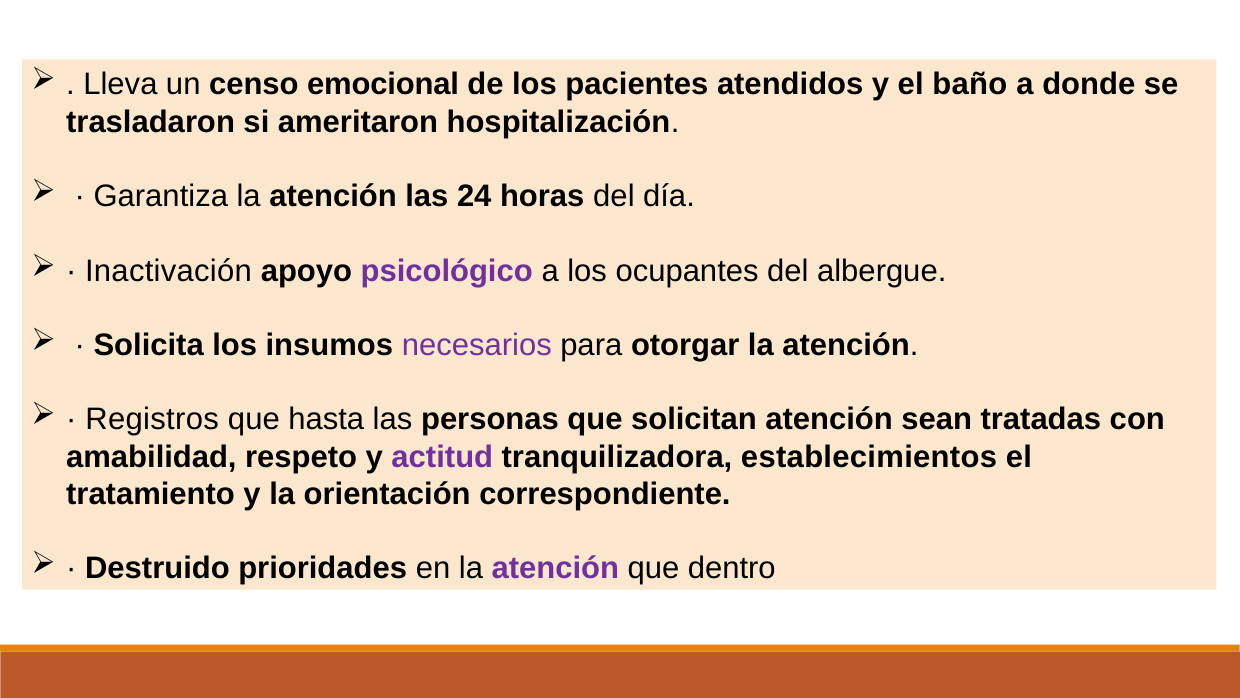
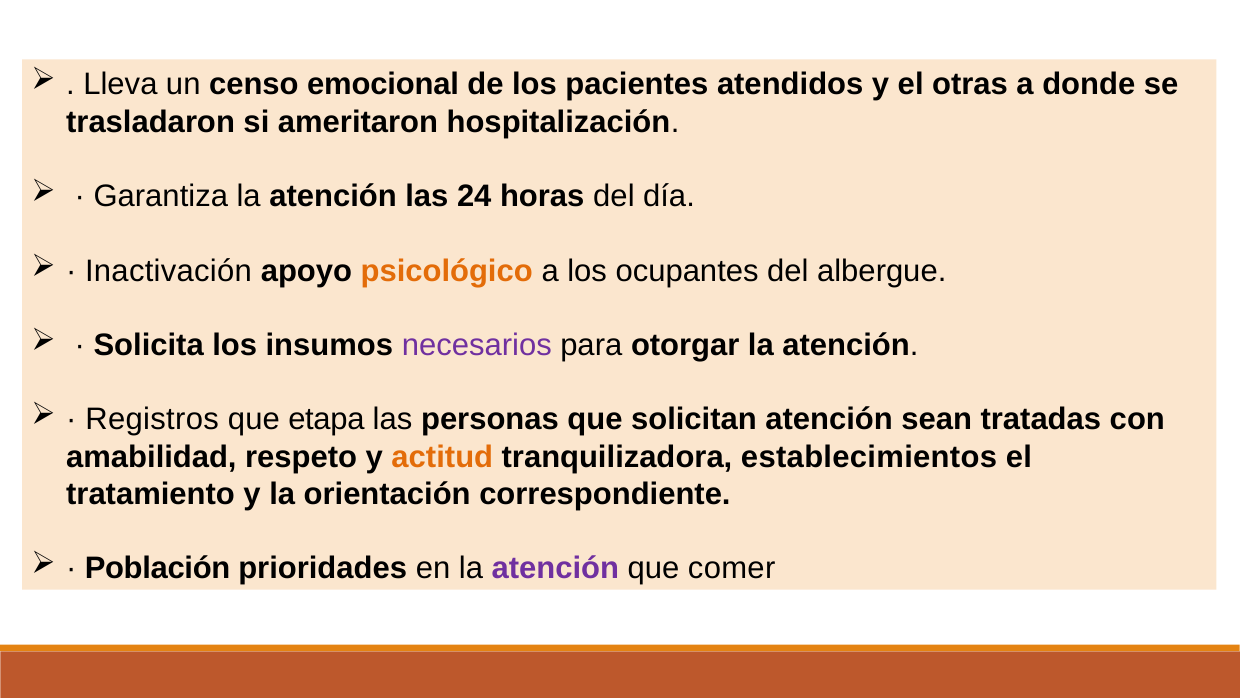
baño: baño -> otras (970, 85)
psicológico colour: purple -> orange (447, 271)
hasta: hasta -> etapa (326, 419)
actitud colour: purple -> orange (442, 457)
Destruido: Destruido -> Población (158, 568)
dentro: dentro -> comer (732, 568)
